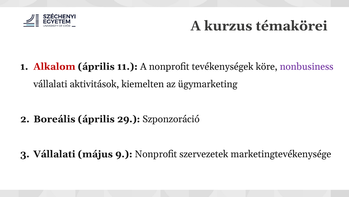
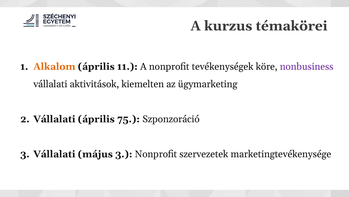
Alkalom colour: red -> orange (54, 66)
2 Boreális: Boreális -> Vállalati (54, 119)
29: 29 -> 75 (129, 119)
május 9: 9 -> 3 (124, 154)
